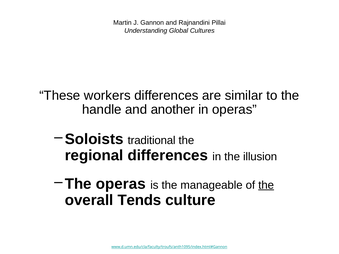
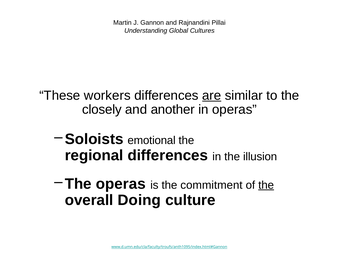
are underline: none -> present (212, 96)
handle: handle -> closely (102, 110)
traditional: traditional -> emotional (152, 140)
manageable: manageable -> commitment (211, 185)
Tends: Tends -> Doing (139, 200)
